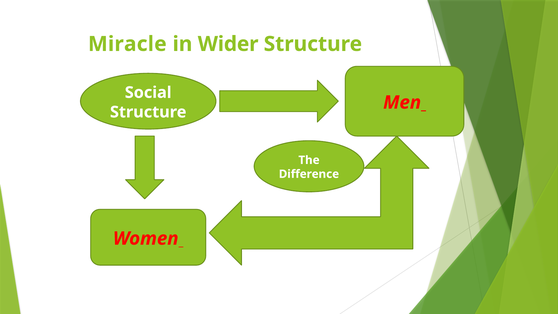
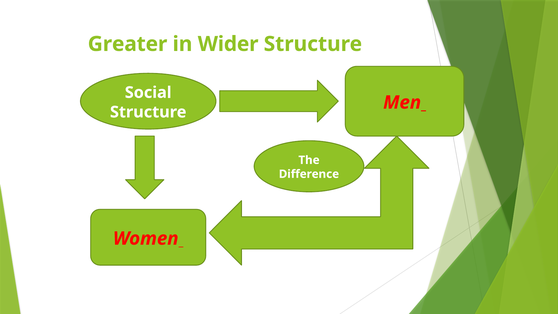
Miracle: Miracle -> Greater (128, 44)
